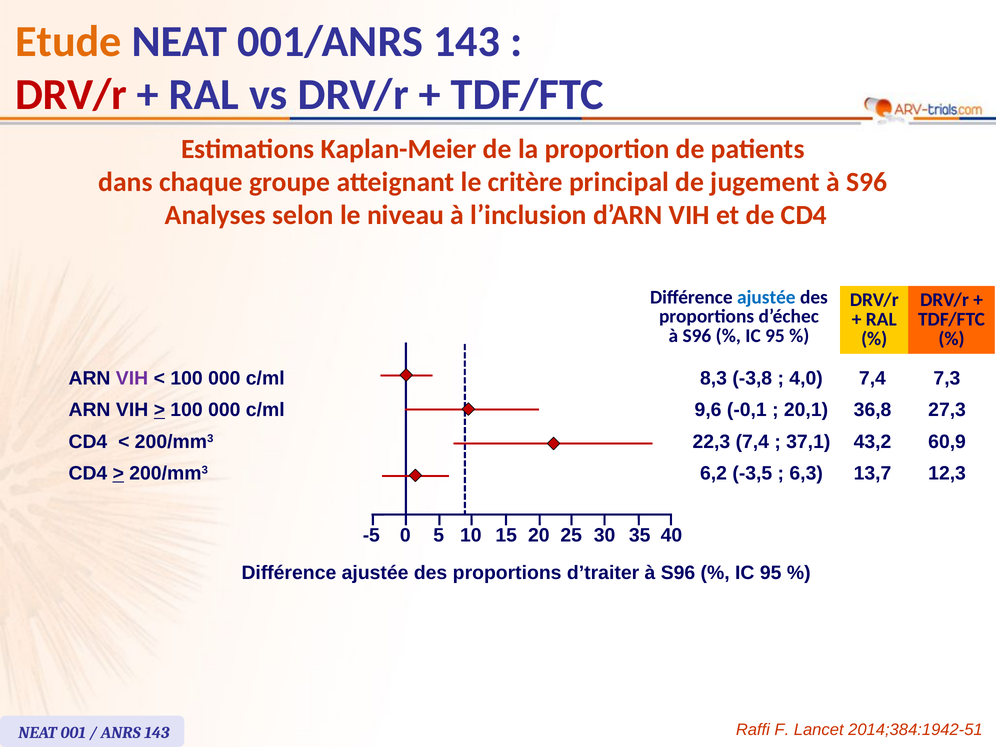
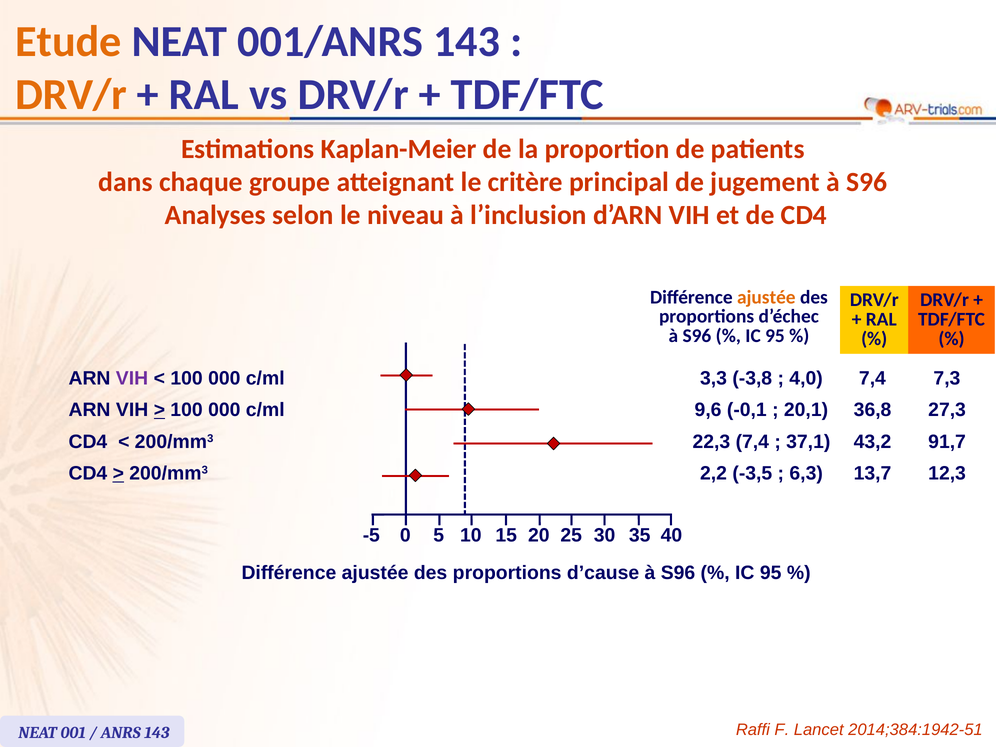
DRV/r colour: red -> orange (71, 95)
ajustée colour: blue -> orange (766, 297)
8,3: 8,3 -> 3,3 (714, 378)
60,9: 60,9 -> 91,7 (947, 442)
6,2: 6,2 -> 2,2 (714, 473)
d’traiter: d’traiter -> d’cause (603, 573)
